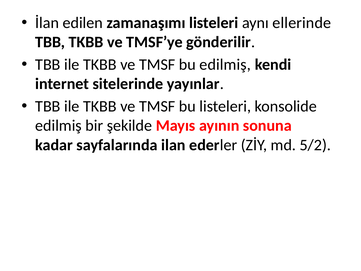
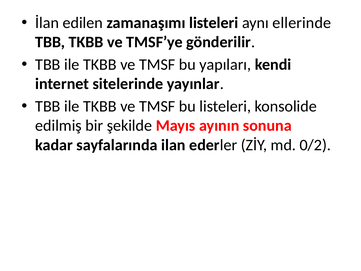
bu edilmiş: edilmiş -> yapıları (225, 65)
5/2: 5/2 -> 0/2 (315, 145)
